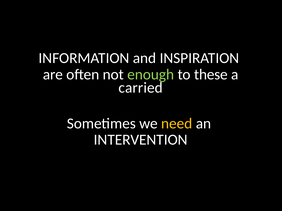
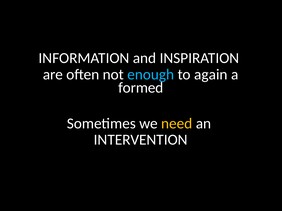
enough colour: light green -> light blue (151, 75)
these: these -> again (211, 75)
carried: carried -> formed (141, 88)
